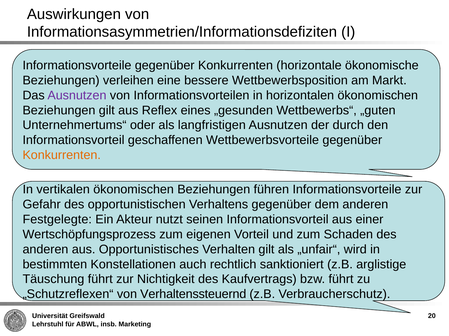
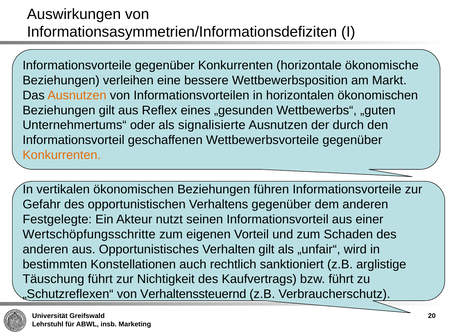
Ausnutzen colour: purple -> orange (77, 96)
langfristigen: langfristigen -> signalisierte (212, 125)
Wertschöpfungsprozess: Wertschöpfungsprozess -> Wertschöpfungsschritte (89, 235)
